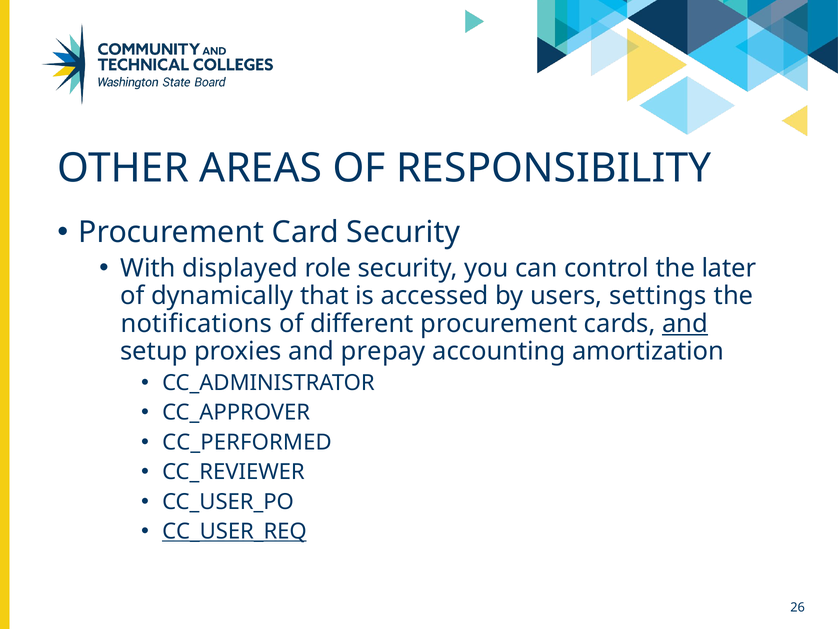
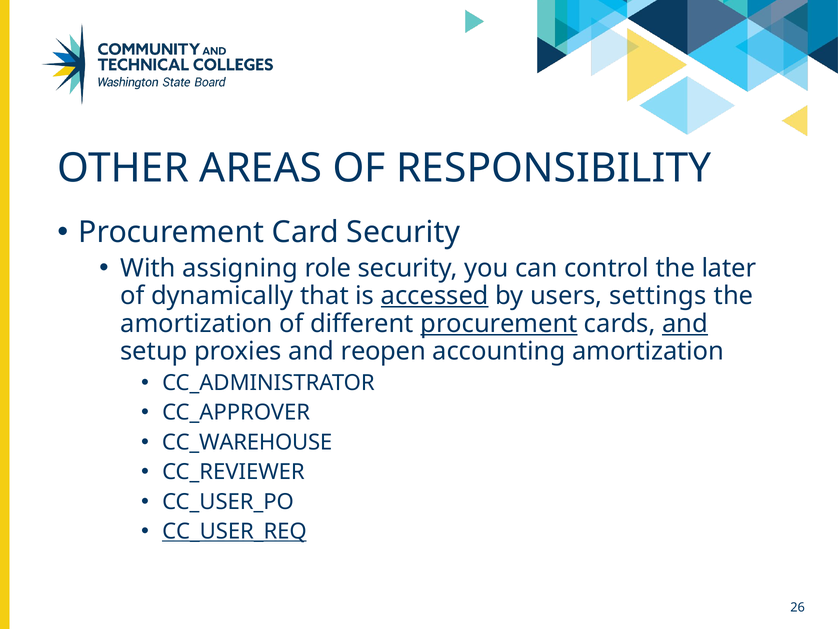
displayed: displayed -> assigning (240, 268)
accessed underline: none -> present (435, 296)
notifications: notifications -> amortization (197, 323)
procurement underline: none -> present (499, 323)
prepay: prepay -> reopen (383, 351)
CC_PERFORMED: CC_PERFORMED -> CC_WAREHOUSE (247, 442)
